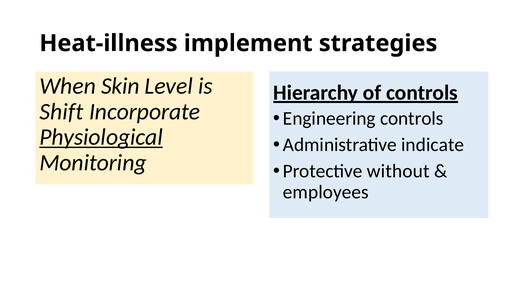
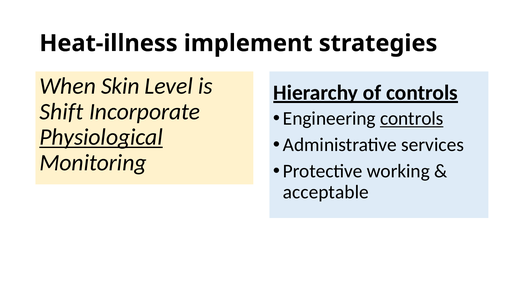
controls underline: none -> present (412, 118)
indicate: indicate -> services (433, 145)
without: without -> working (398, 171)
employees: employees -> acceptable (326, 192)
